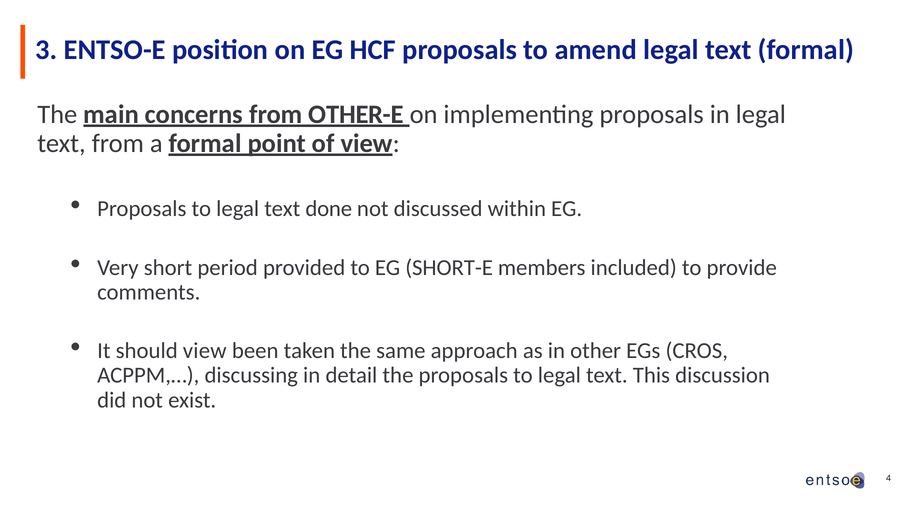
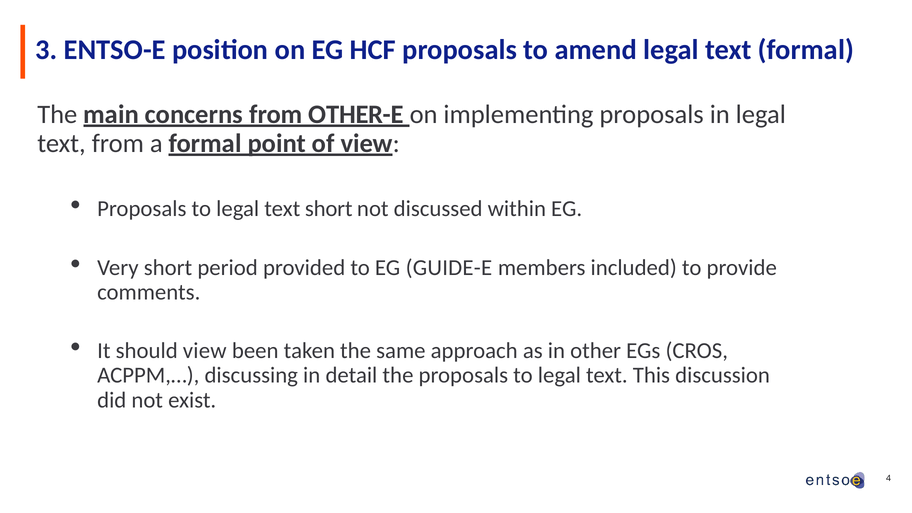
text done: done -> short (329, 209)
SHORT-E: SHORT-E -> GUIDE-E (449, 267)
